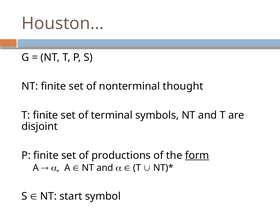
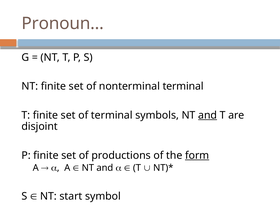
Houston…: Houston… -> Pronoun… (63, 23)
nonterminal thought: thought -> terminal (183, 86)
and underline: none -> present (208, 115)
